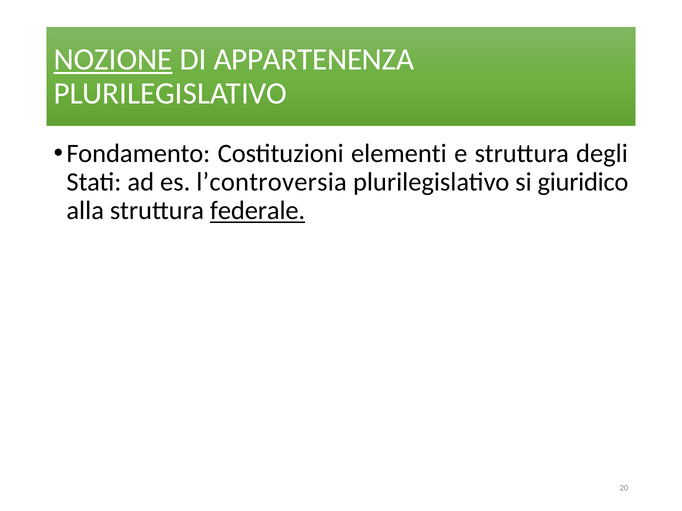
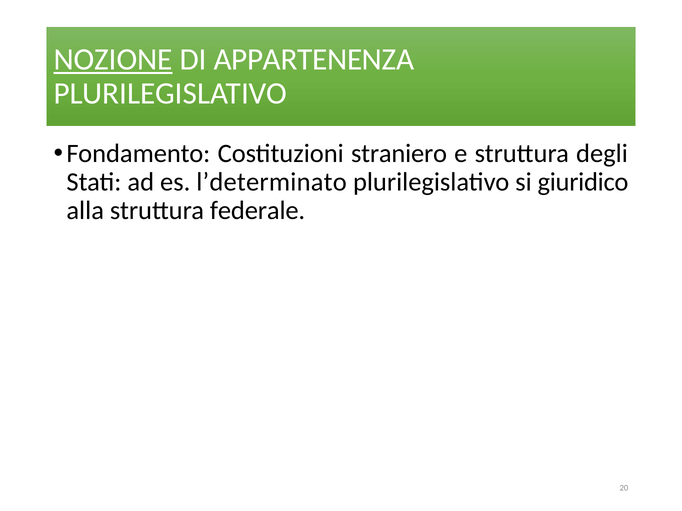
elementi: elementi -> straniero (399, 154)
l’controversia: l’controversia -> l’determinato (272, 182)
federale underline: present -> none (258, 211)
